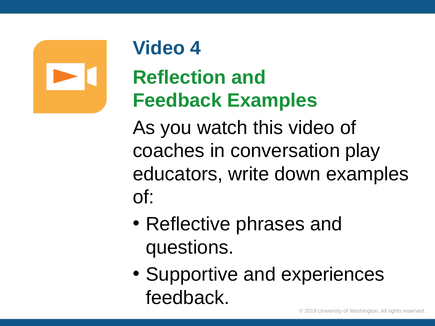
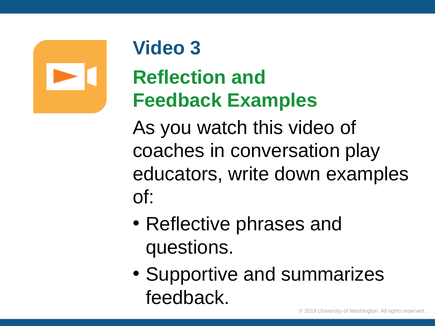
4: 4 -> 3 (196, 48)
experiences: experiences -> summarizes (333, 275)
